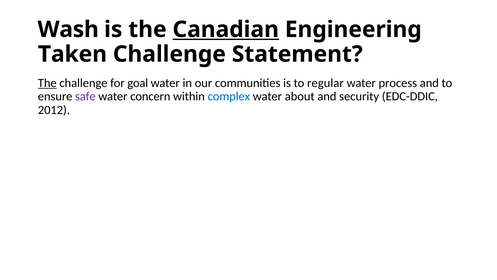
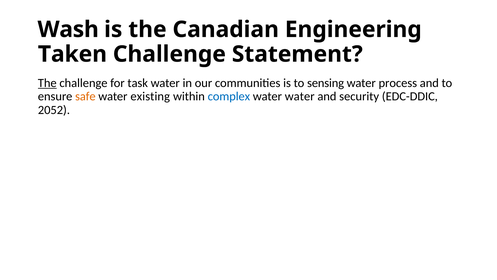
Canadian underline: present -> none (226, 29)
goal: goal -> task (138, 83)
regular: regular -> sensing (326, 83)
safe colour: purple -> orange (85, 96)
concern: concern -> existing (150, 96)
water about: about -> water (300, 96)
2012: 2012 -> 2052 (54, 110)
